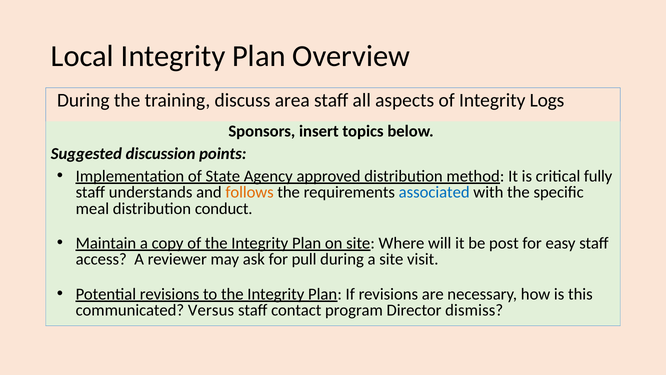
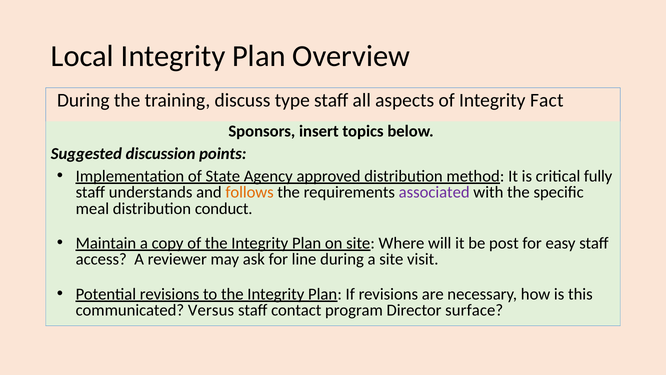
area: area -> type (292, 100)
Logs: Logs -> Fact (547, 100)
associated colour: blue -> purple (434, 192)
pull: pull -> line (304, 259)
dismiss: dismiss -> surface (474, 310)
